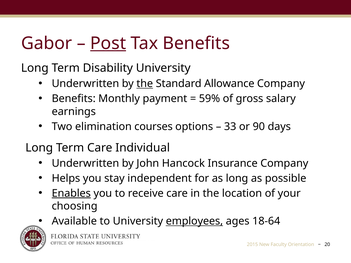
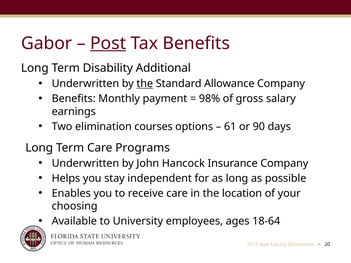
Disability University: University -> Additional (163, 68)
59%: 59% -> 98% (209, 99)
33: 33 -> 61 (230, 127)
Individual: Individual -> Programs (143, 148)
Enables underline: present -> none (71, 193)
employees underline: present -> none (194, 221)
